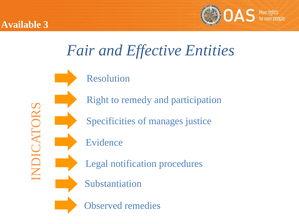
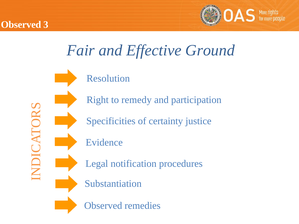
Available: Available -> Observed (21, 25)
Entities: Entities -> Ground (210, 50)
manages: manages -> certainty (166, 121)
